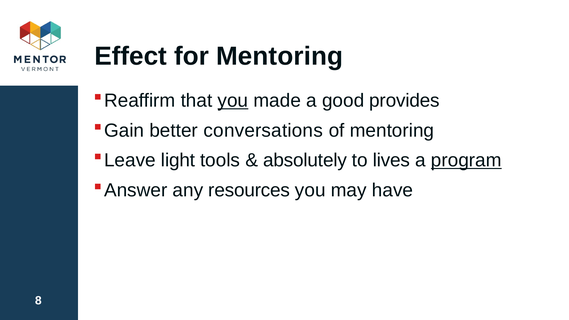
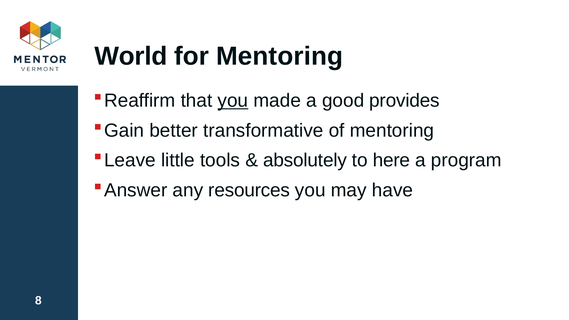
Effect: Effect -> World (131, 56)
conversations: conversations -> transformative (263, 131)
light: light -> little (178, 160)
lives: lives -> here (392, 160)
program underline: present -> none (466, 160)
